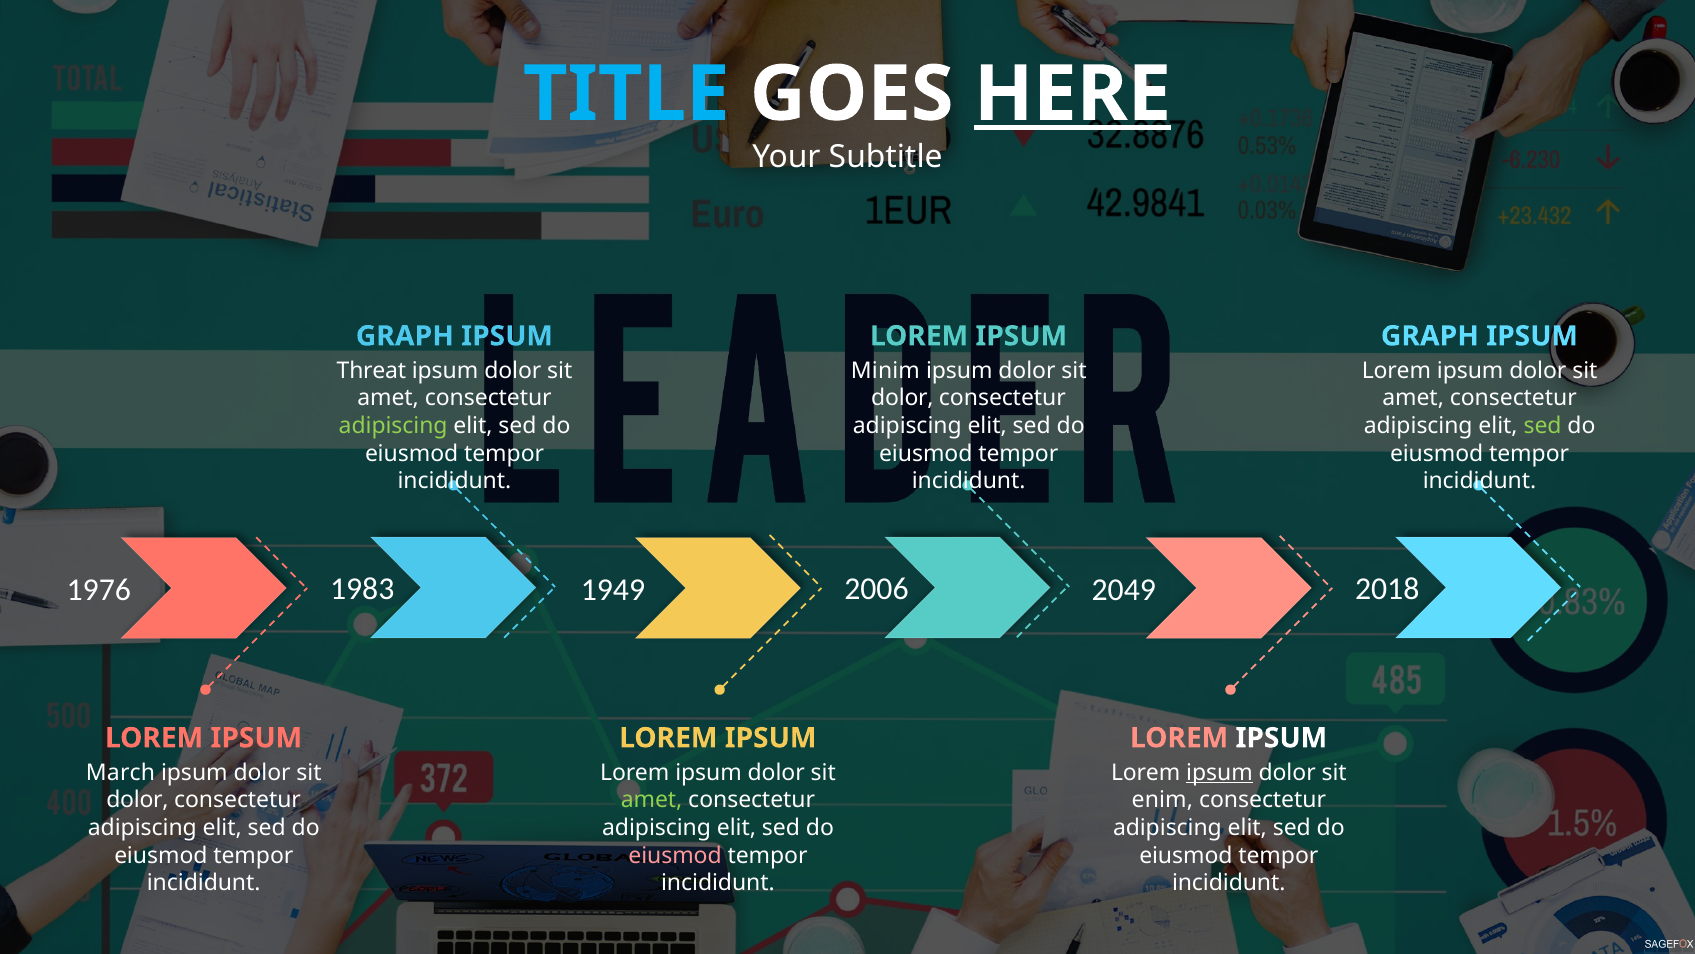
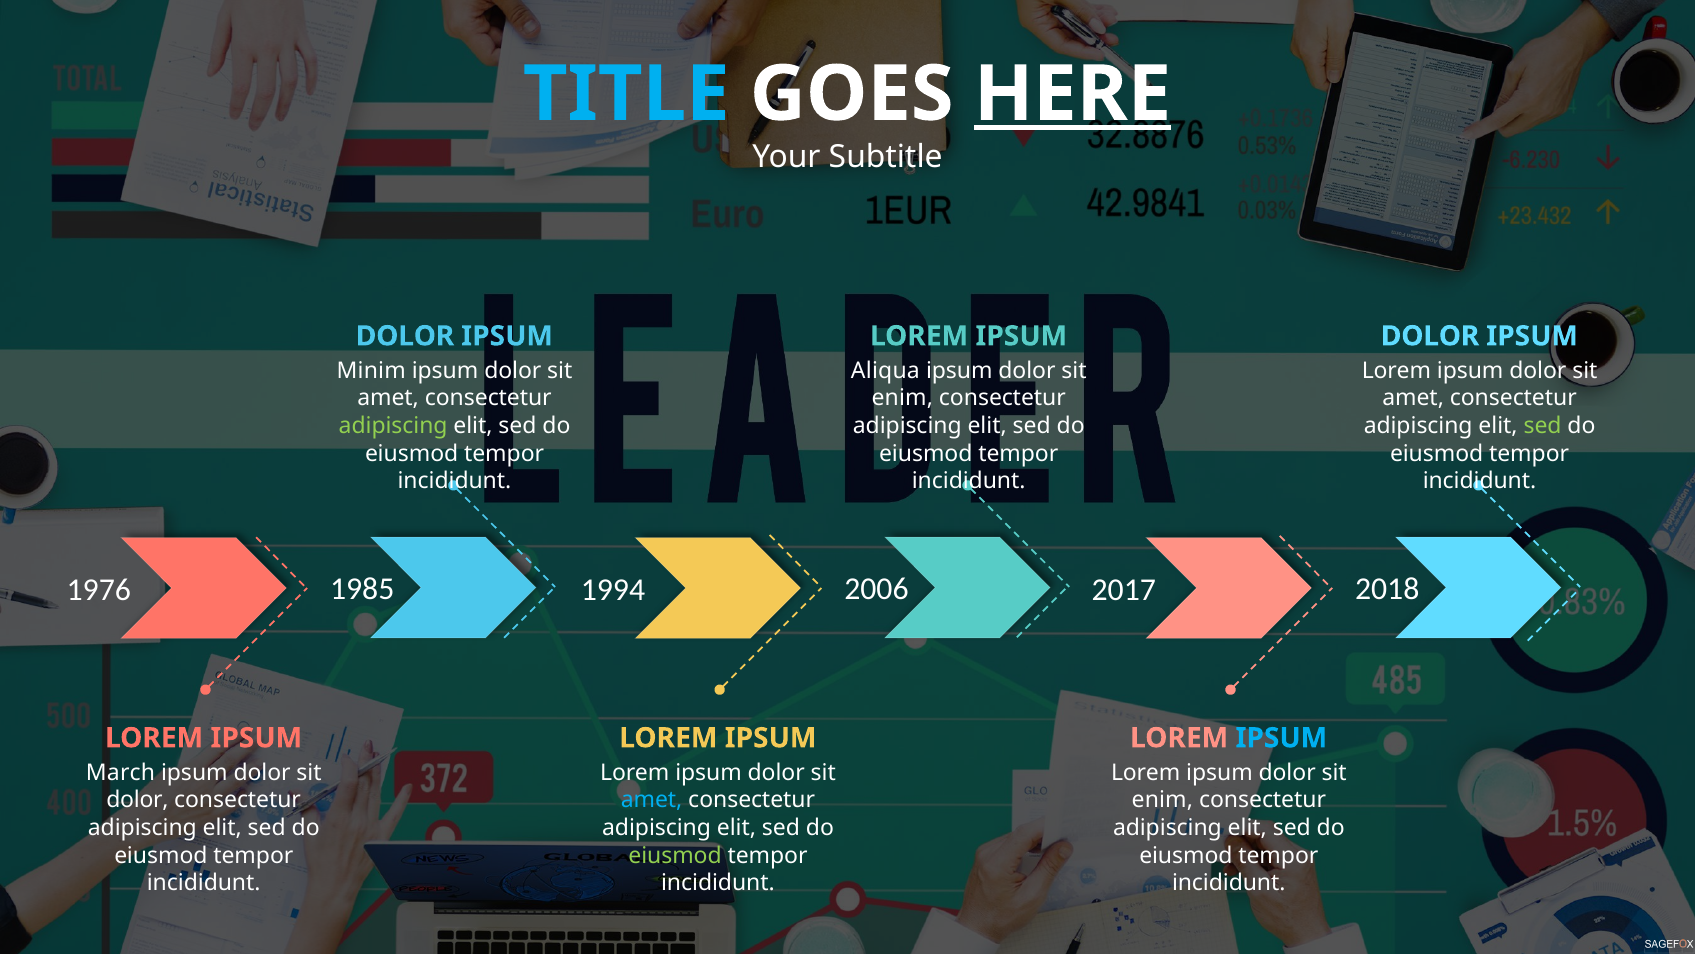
GRAPH: GRAPH -> DOLOR (405, 336)
GRAPH: GRAPH -> DOLOR (1430, 336)
Threat: Threat -> Minim (371, 371)
Minim: Minim -> Aliqua (885, 371)
dolor: dolor -> enim (902, 398)
1983: 1983 -> 1985 (362, 588)
1949: 1949 -> 1994 (613, 589)
2049: 2049 -> 2017 (1124, 589)
IPSUM colour: white -> light blue (1281, 738)
ipsum underline: present -> none (1219, 772)
amet colour: light green -> light blue (652, 800)
eiusmod colour: pink -> light green (675, 855)
